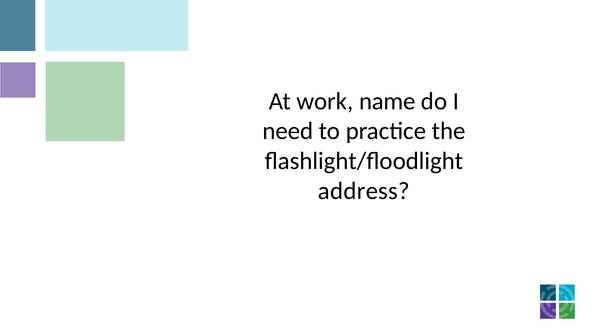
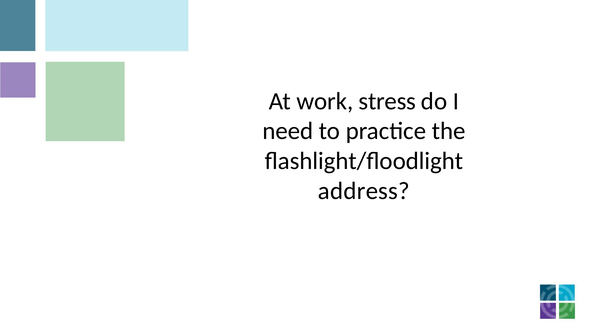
name: name -> stress (387, 101)
